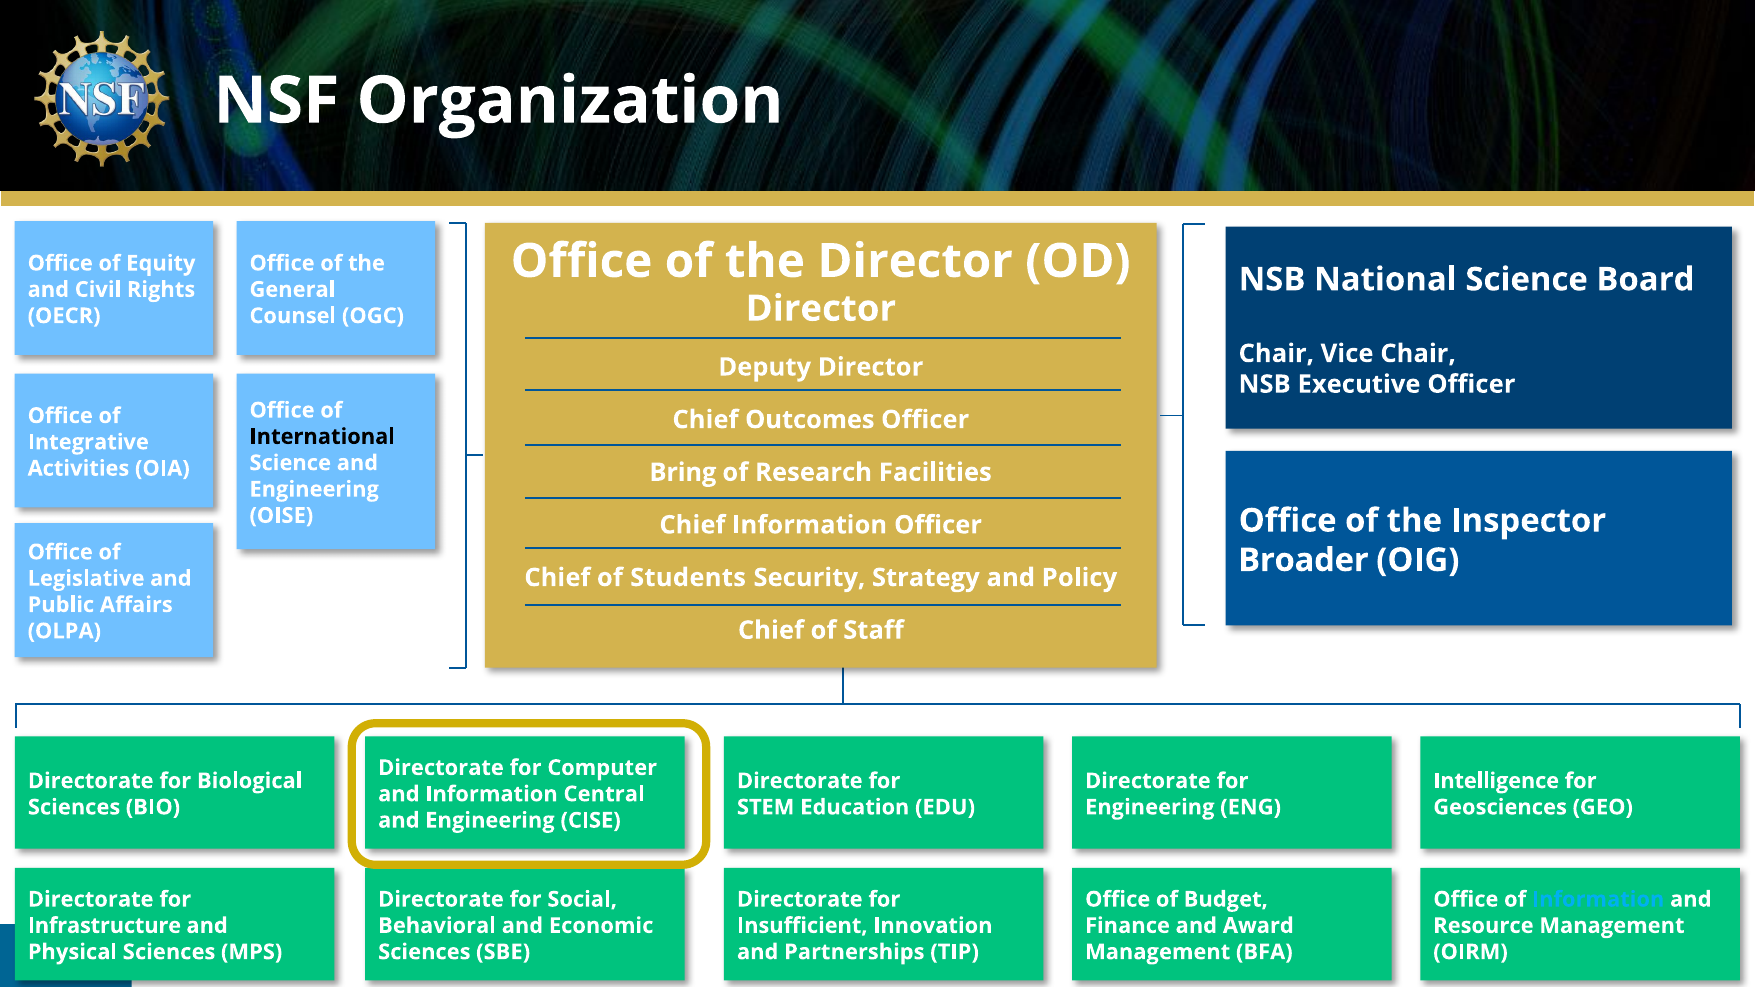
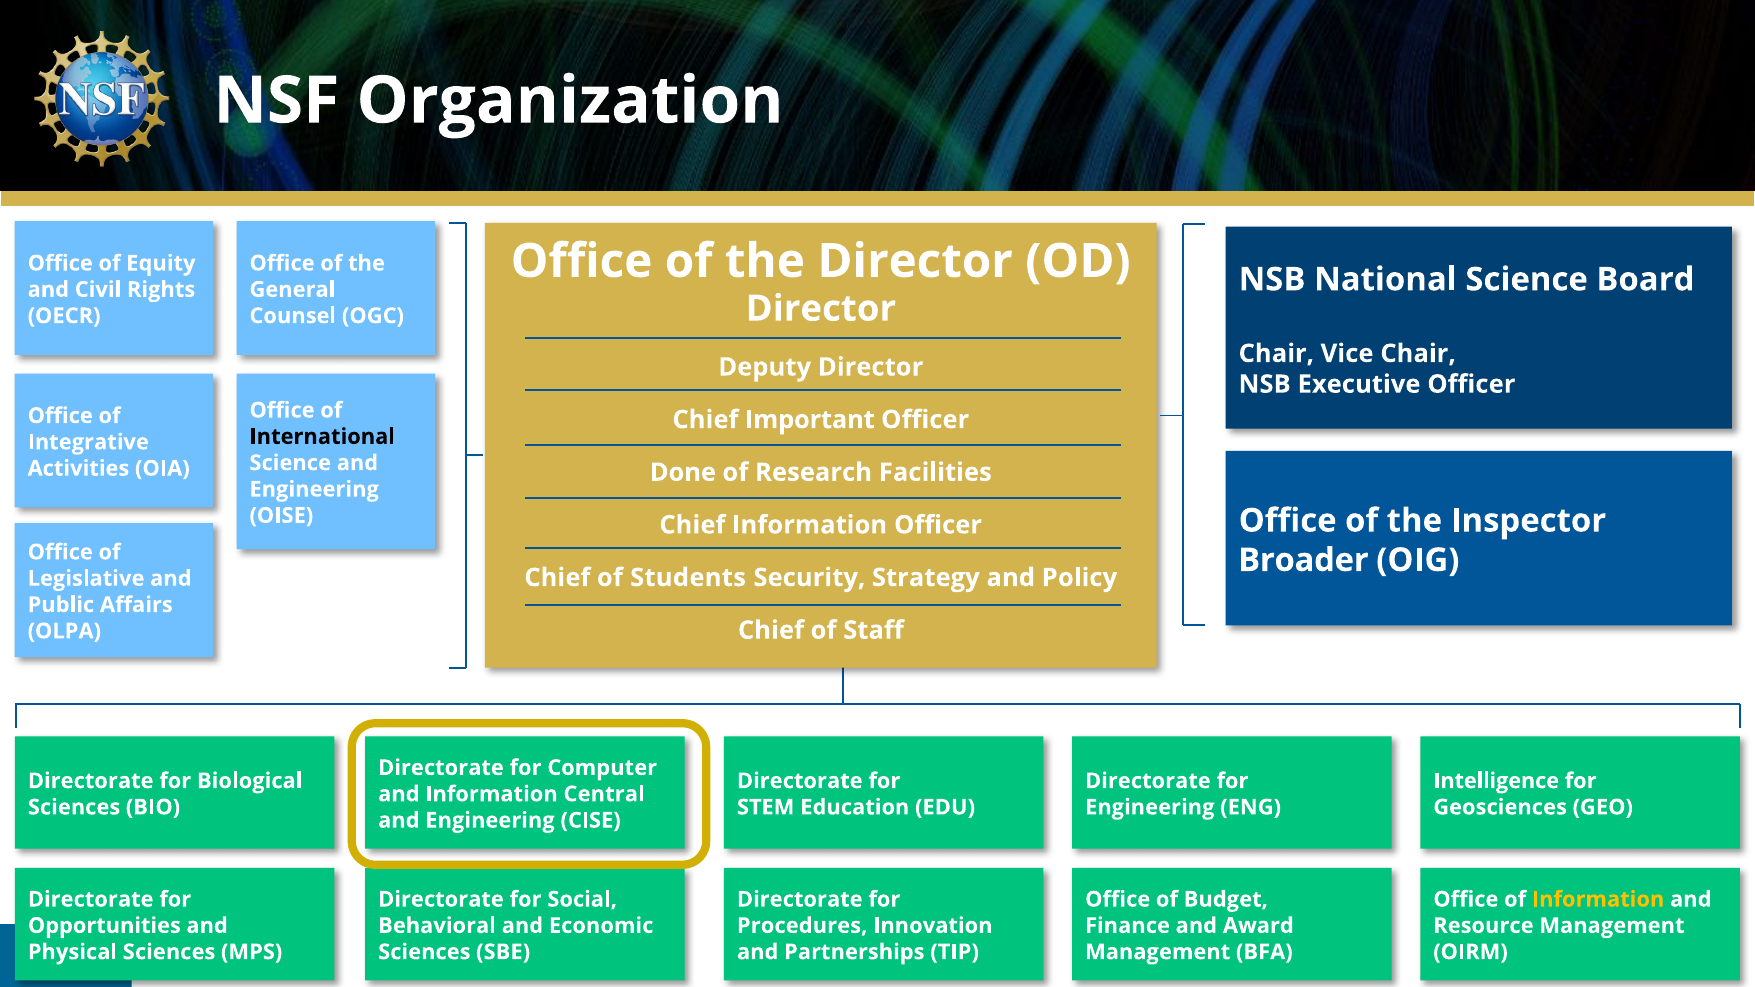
Outcomes: Outcomes -> Important (810, 420)
Bring: Bring -> Done (683, 472)
Information colour: light blue -> yellow (1598, 900)
Infrastructure: Infrastructure -> Opportunities (104, 926)
Insufficient: Insufficient -> Procedures (802, 926)
